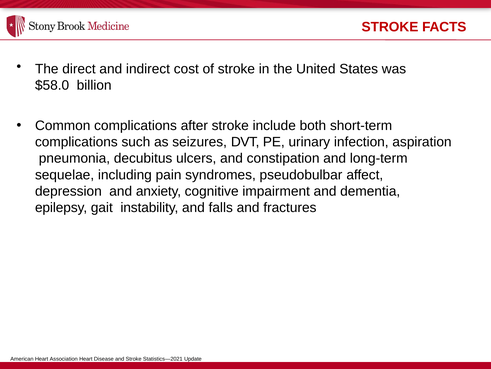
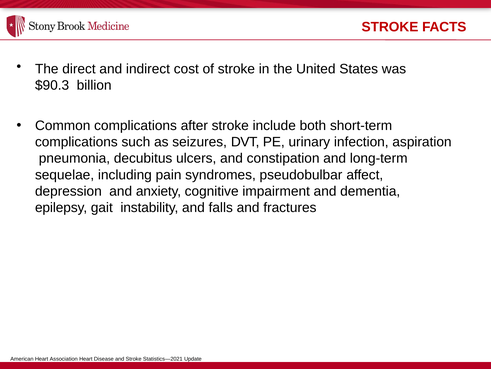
$58.0: $58.0 -> $90.3 (52, 85)
